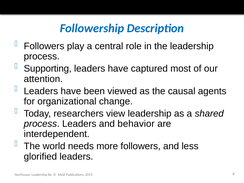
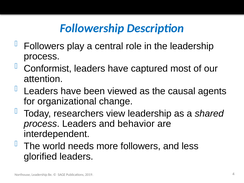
Supporting: Supporting -> Conformist (48, 69)
